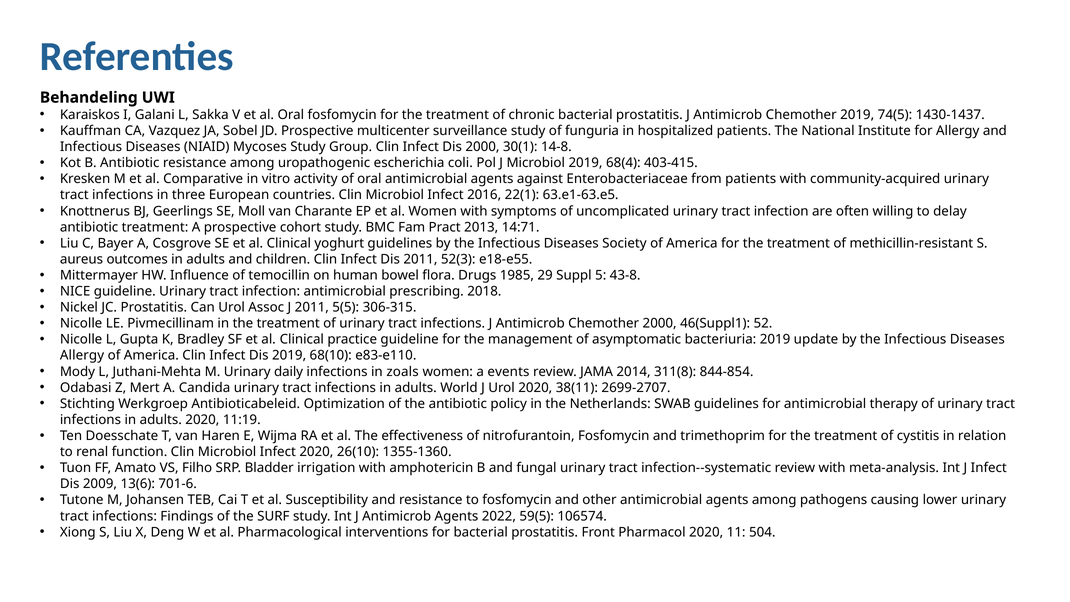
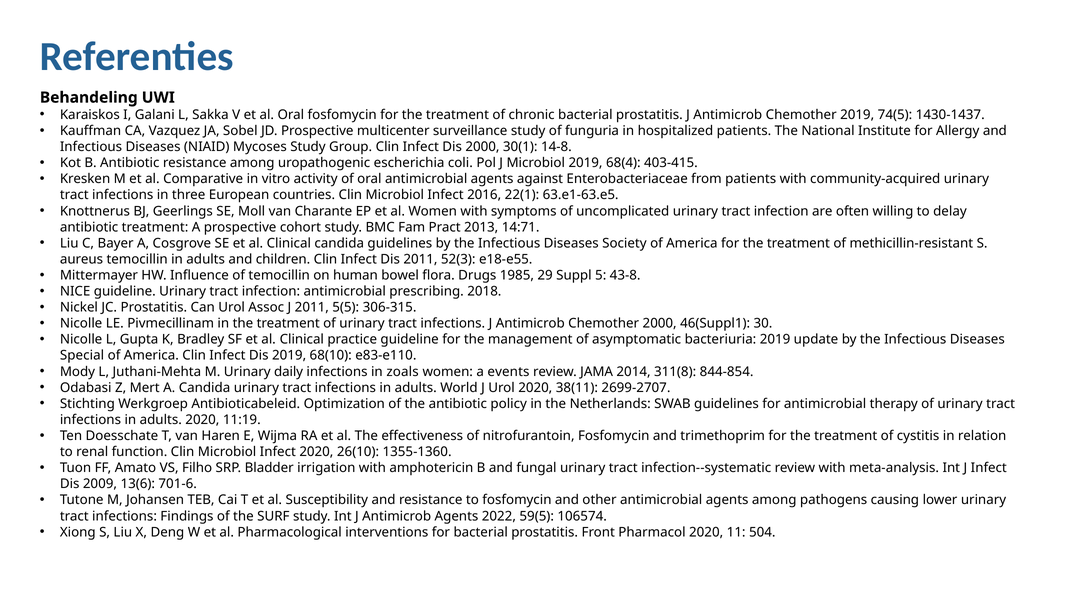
Clinical yoghurt: yoghurt -> candida (339, 243)
aureus outcomes: outcomes -> temocillin (137, 259)
52: 52 -> 30 (763, 323)
Allergy: Allergy -> Special (82, 356)
